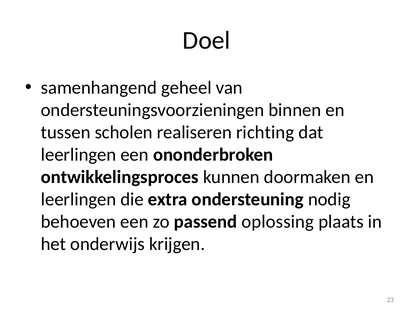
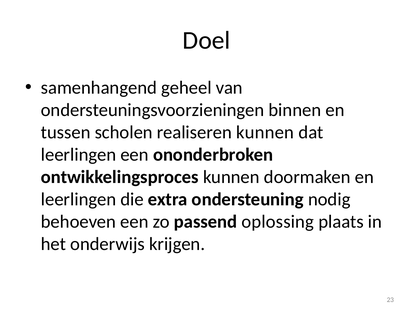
realiseren richting: richting -> kunnen (265, 133)
